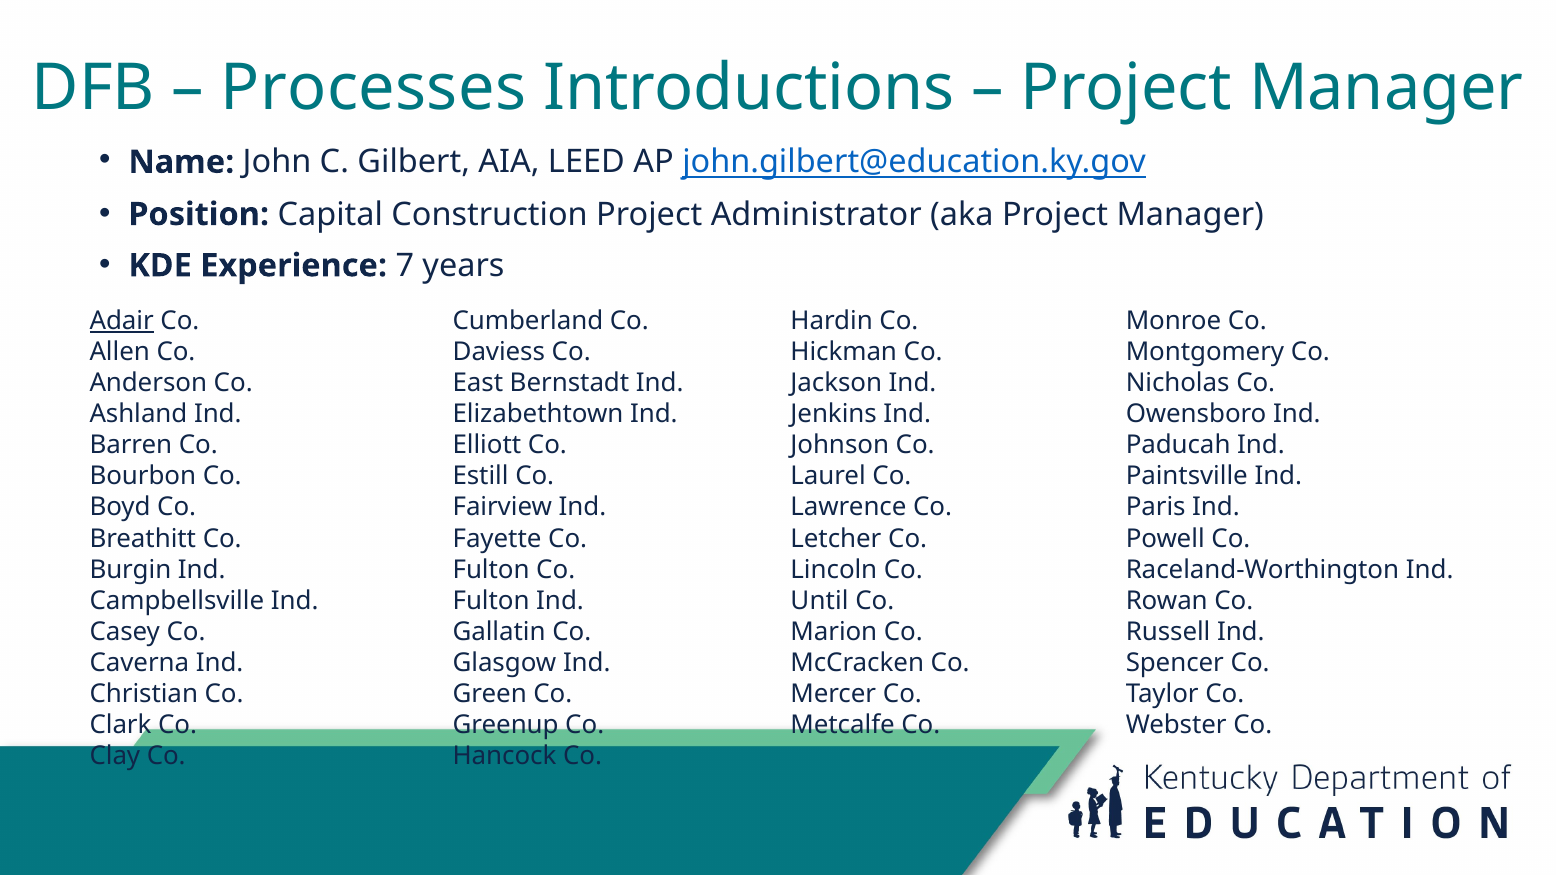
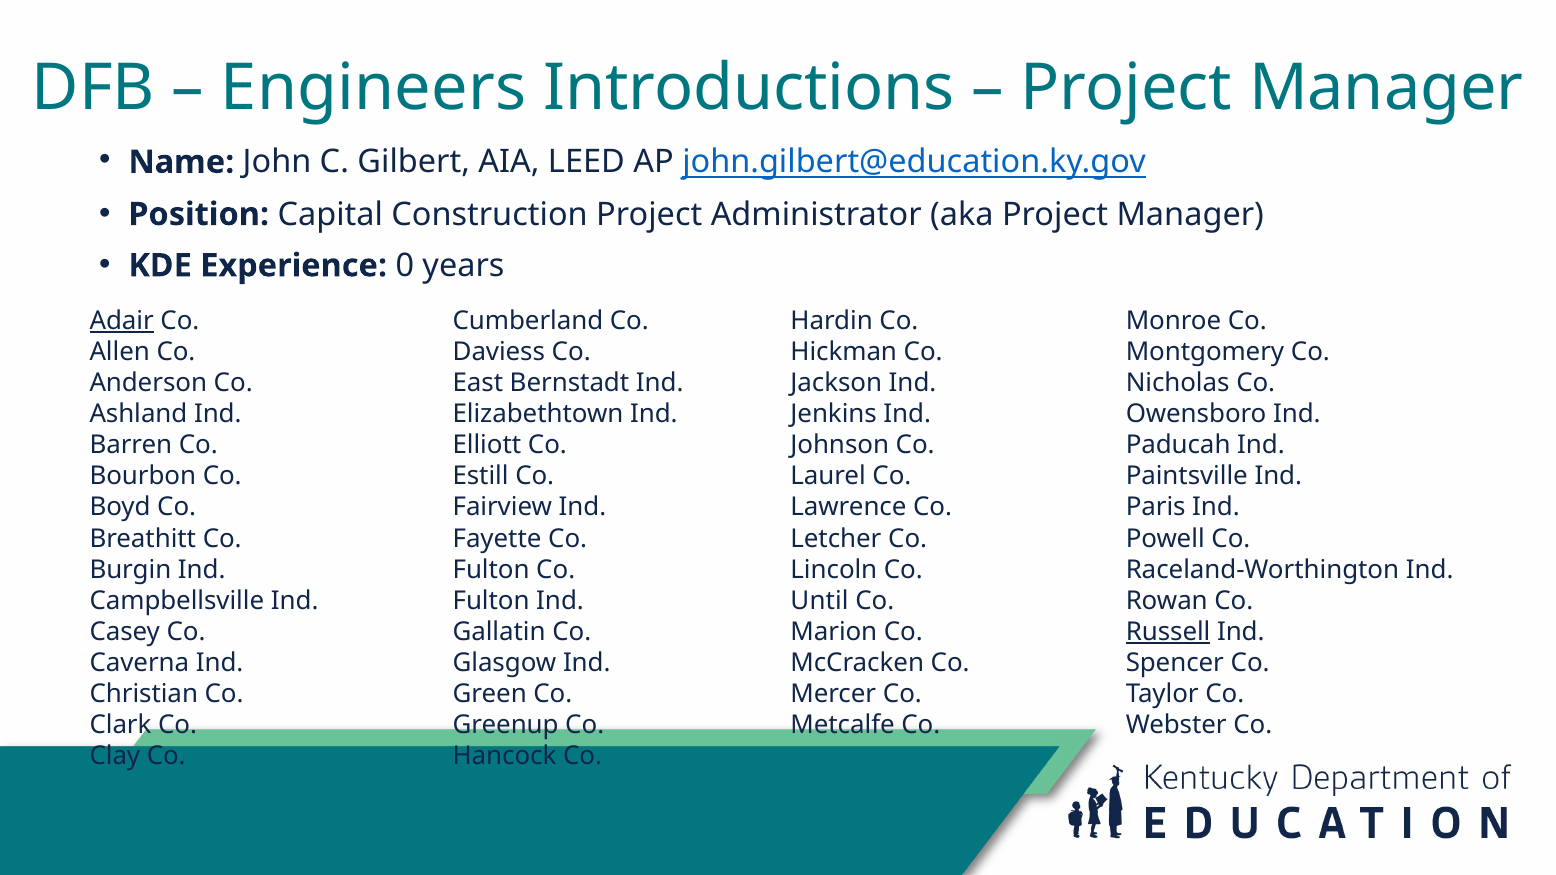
Processes: Processes -> Engineers (374, 89)
7: 7 -> 0 (405, 266)
Russell underline: none -> present (1168, 632)
